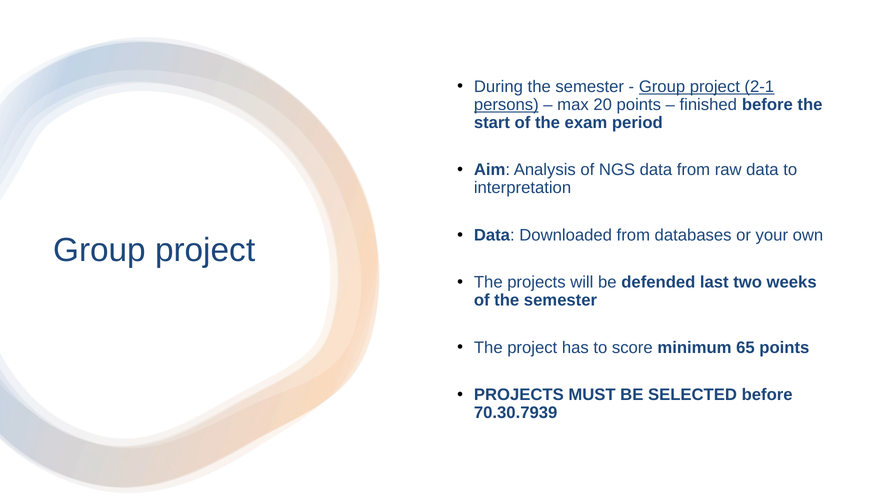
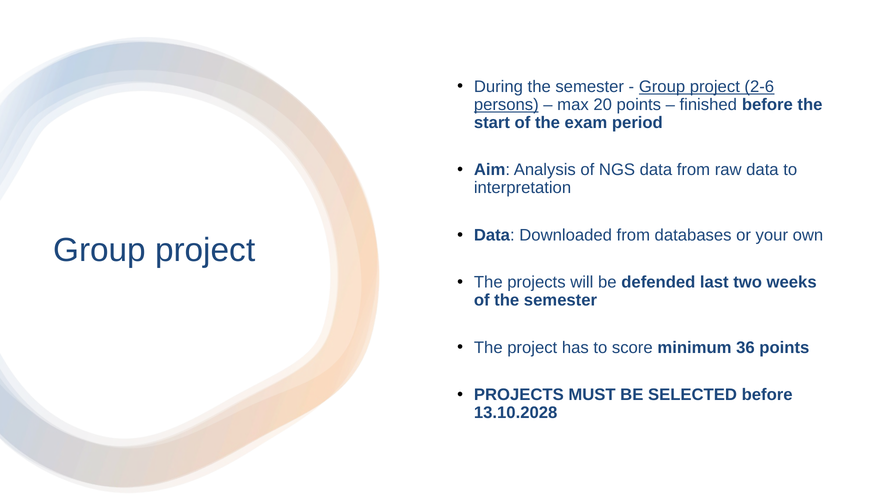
2-1: 2-1 -> 2-6 (759, 87)
65: 65 -> 36 (745, 347)
70.30.7939: 70.30.7939 -> 13.10.2028 (516, 413)
